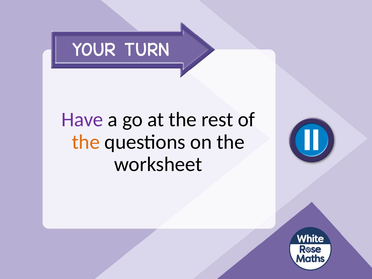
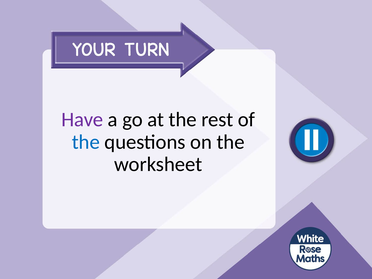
the colour: orange -> blue (86, 142)
